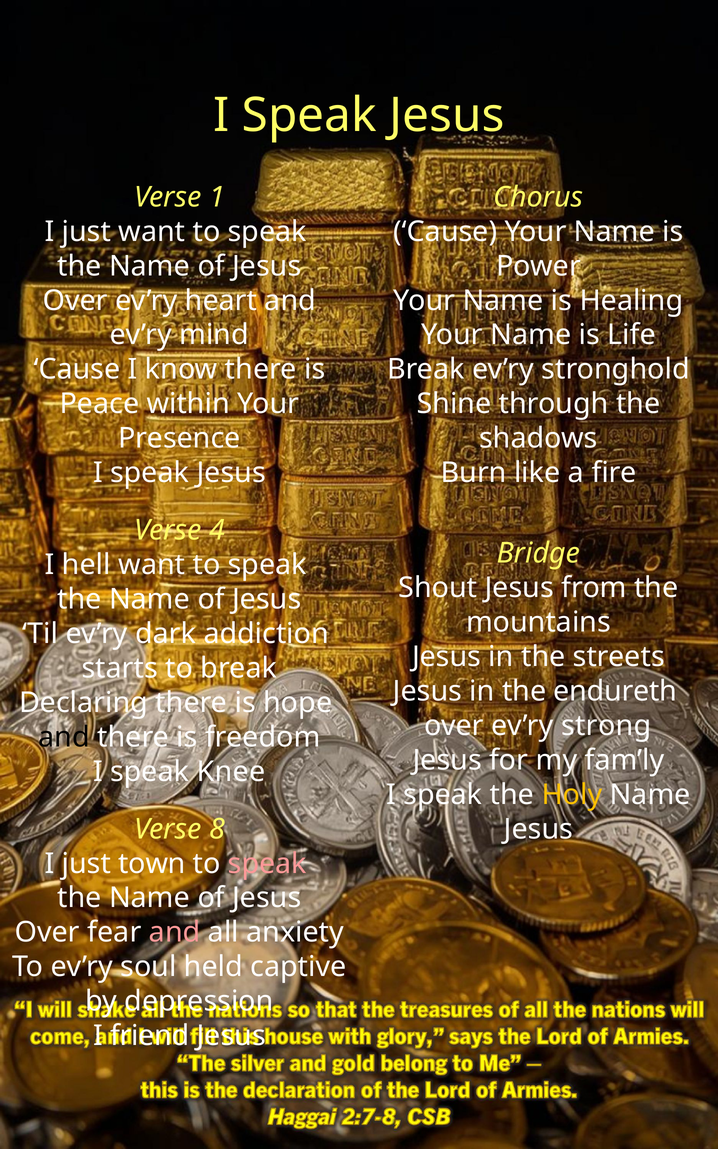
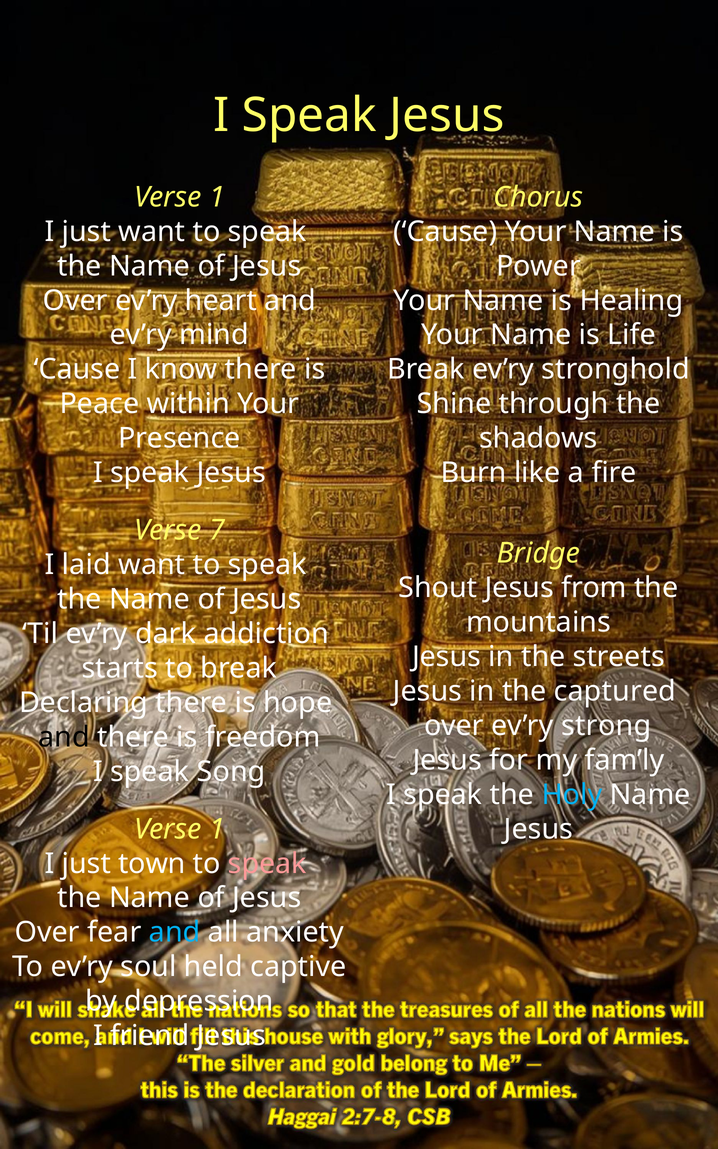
4: 4 -> 7 (217, 530)
hell: hell -> laid (86, 565)
endureth: endureth -> captured (615, 691)
Knee: Knee -> Song (231, 771)
Holy colour: yellow -> light blue (572, 794)
8: 8 -> 1 (217, 829)
and colour: pink -> light blue (175, 932)
